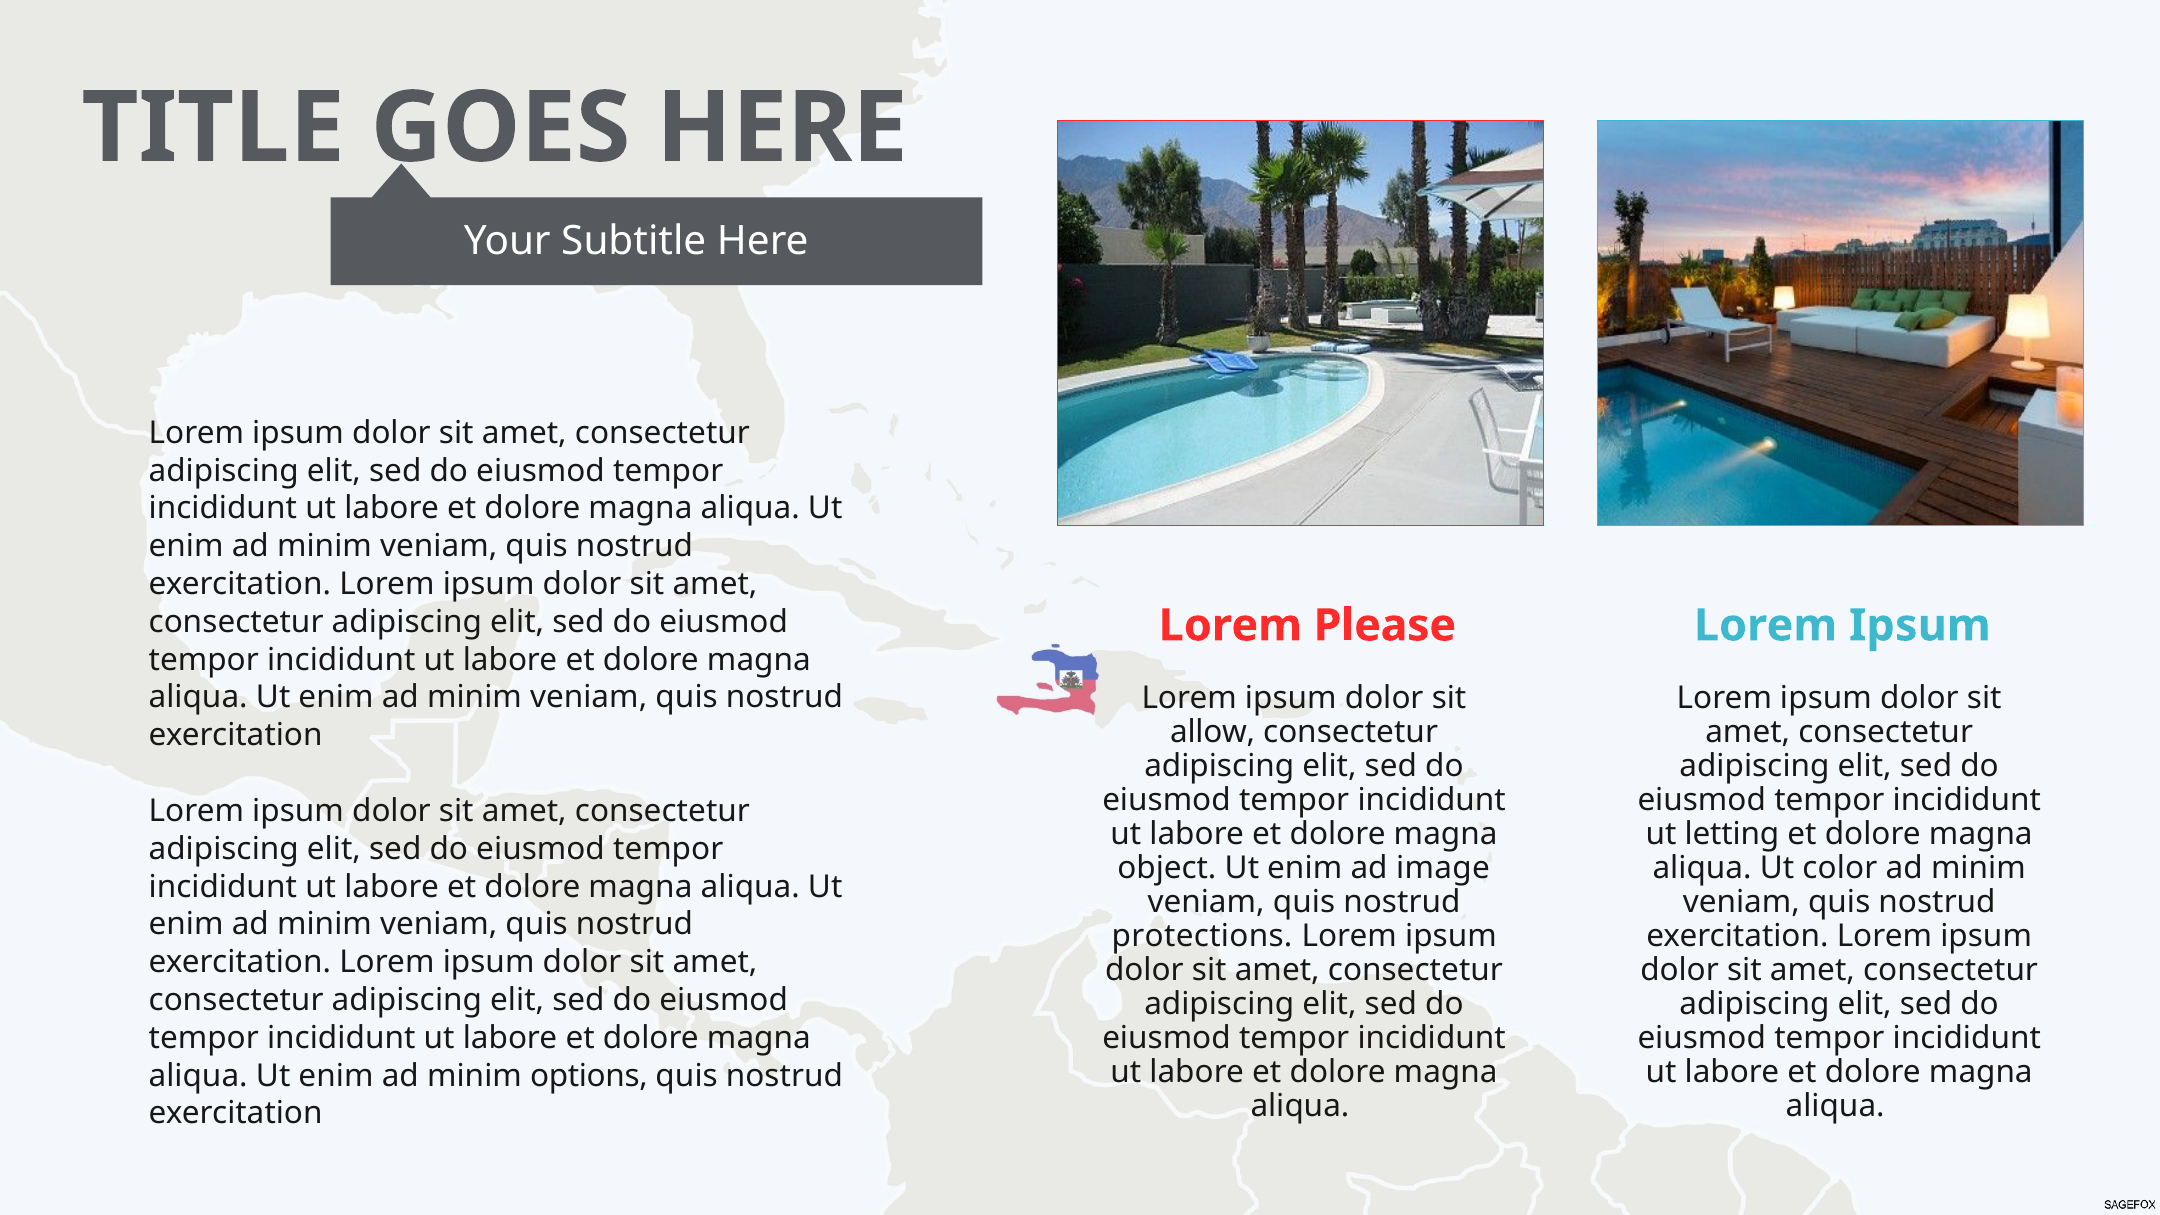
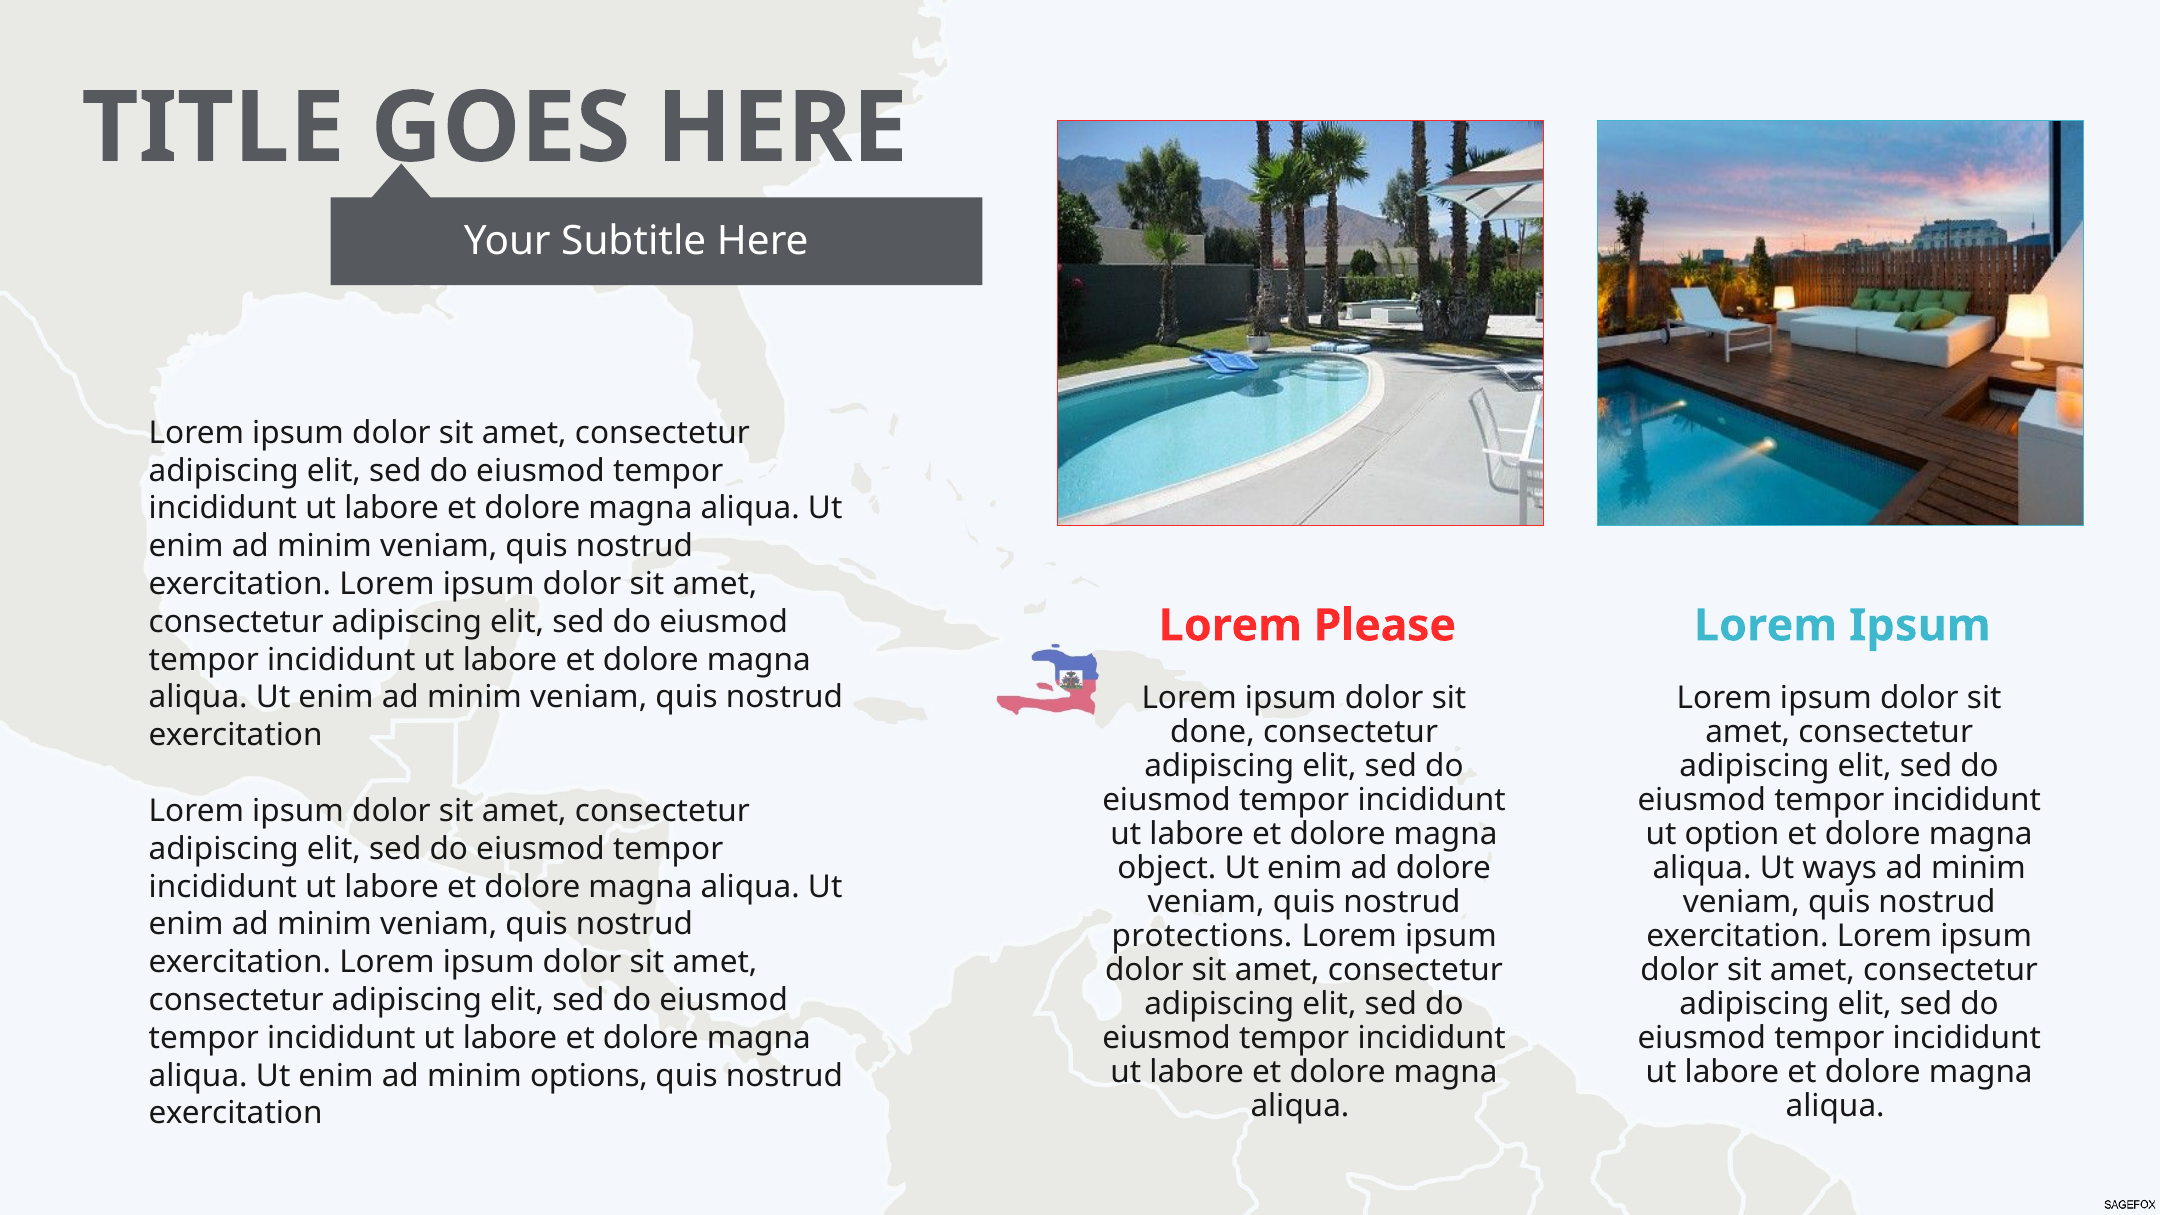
allow: allow -> done (1212, 732)
letting: letting -> option (1732, 834)
ad image: image -> dolore (1443, 868)
color: color -> ways (1840, 868)
